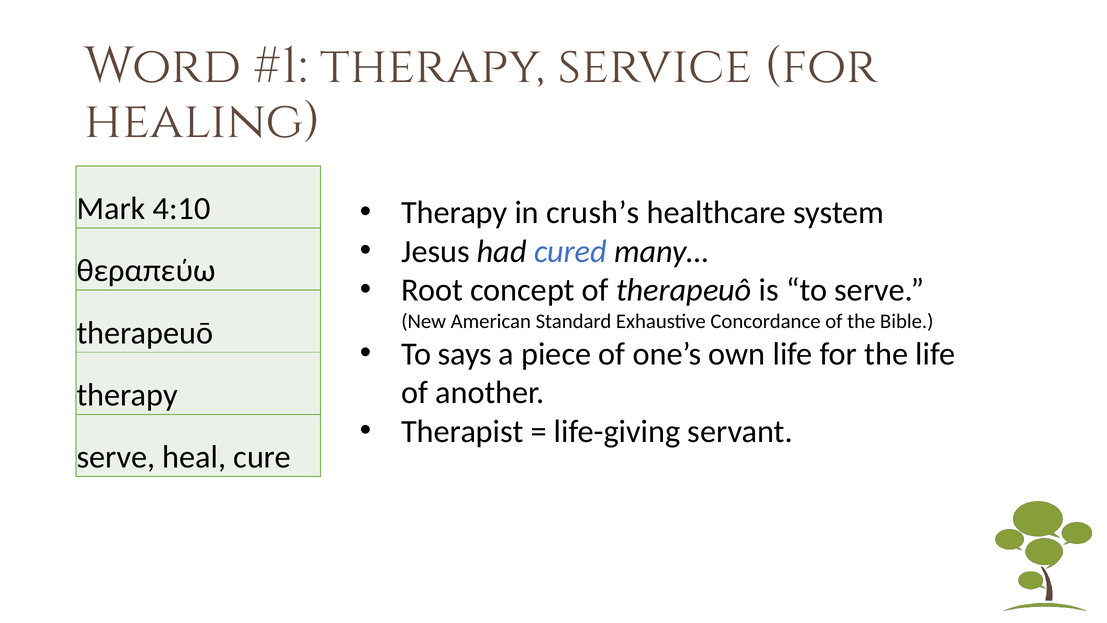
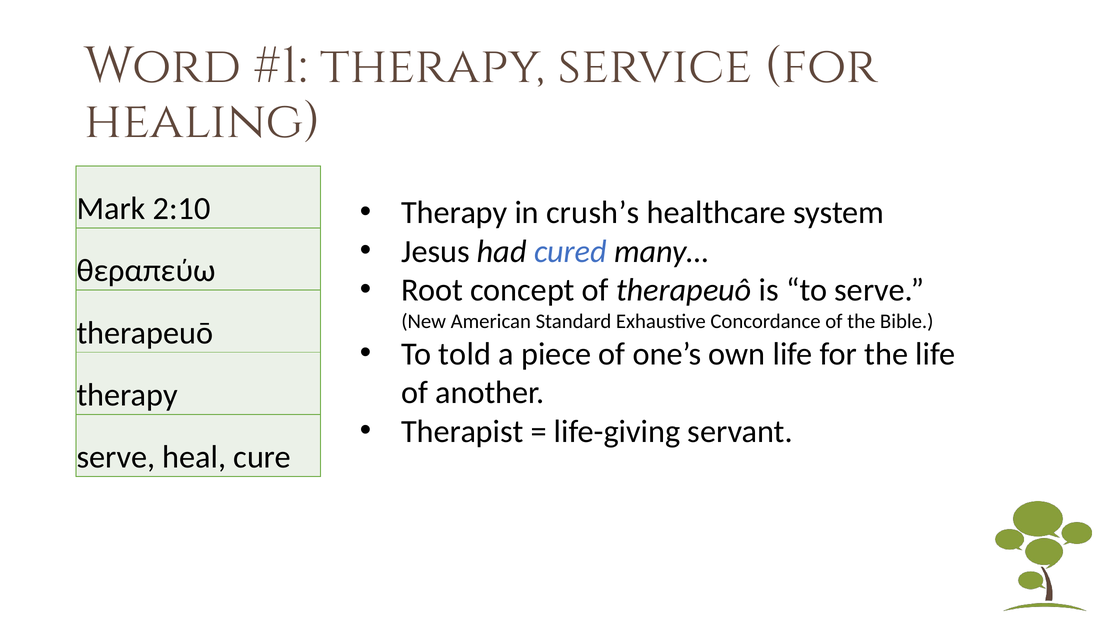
4:10: 4:10 -> 2:10 (182, 208)
says: says -> told (465, 354)
